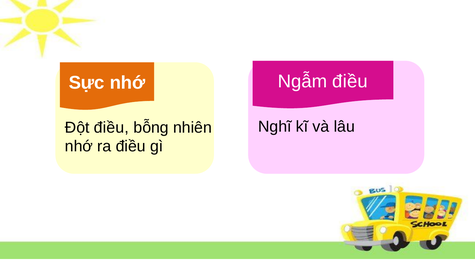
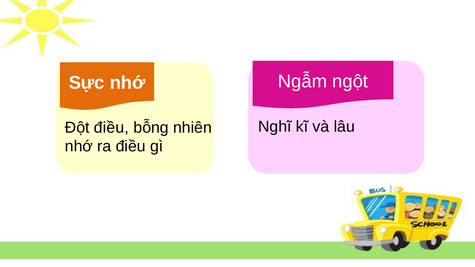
Ngẫm điều: điều -> ngột (350, 81)
